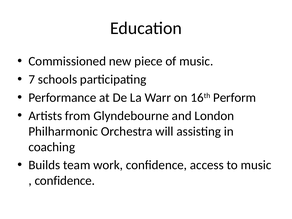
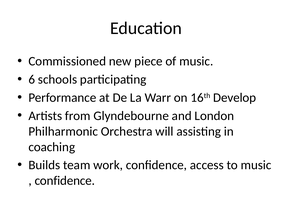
7: 7 -> 6 (32, 79)
Perform: Perform -> Develop (235, 98)
